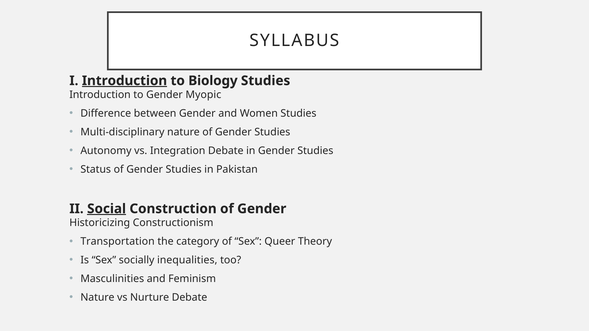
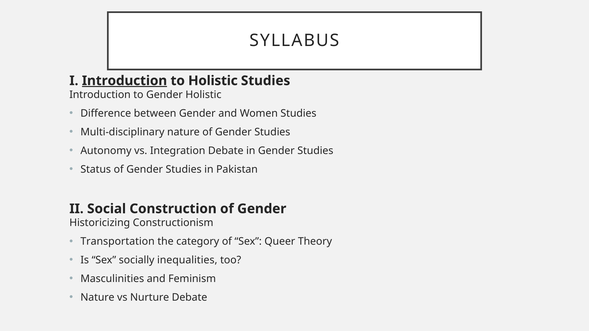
to Biology: Biology -> Holistic (213, 81)
Gender Myopic: Myopic -> Holistic (203, 95)
Social underline: present -> none (107, 209)
